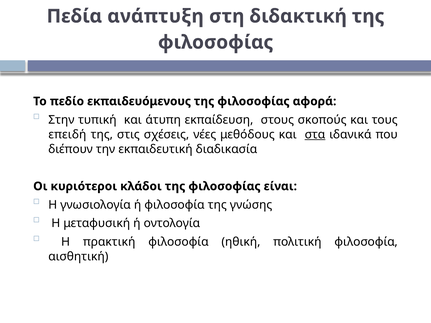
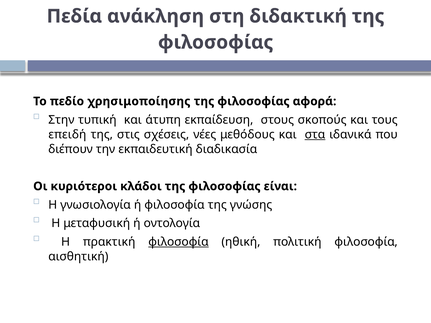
ανάπτυξη: ανάπτυξη -> ανάκληση (156, 16)
εκπαιδευόμενους: εκπαιδευόμενους -> χρησιμοποίησης (139, 101)
φιλοσοφία underline: none -> present (178, 242)
